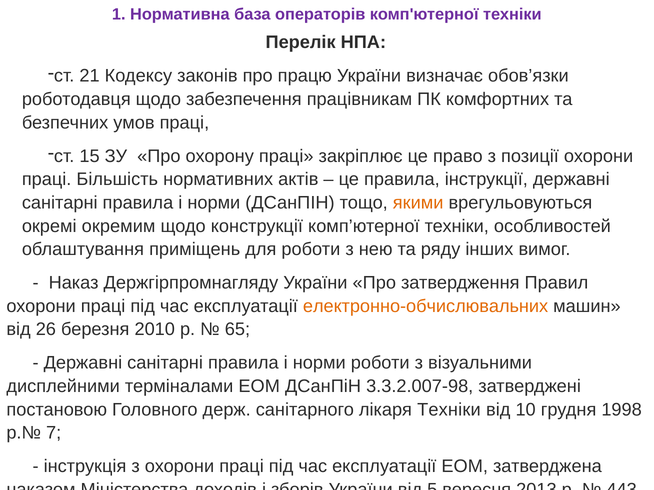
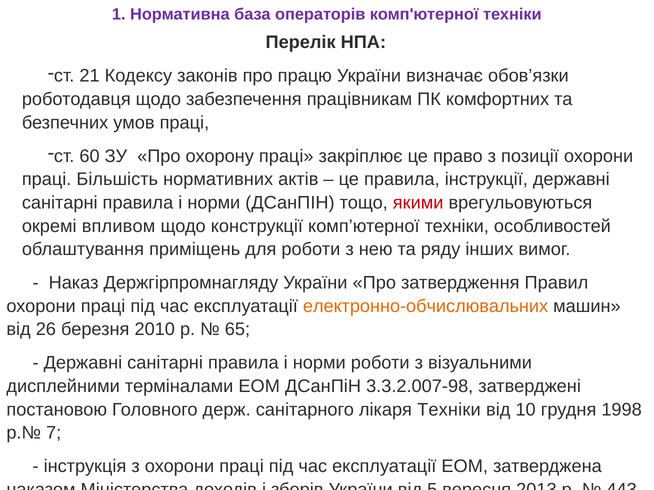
15: 15 -> 60 (90, 156)
якими colour: orange -> red (418, 203)
окремим: окремим -> впливом (119, 226)
